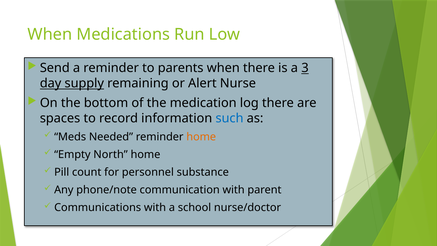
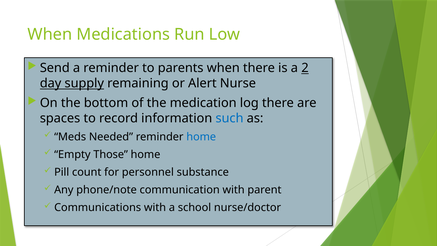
3: 3 -> 2 (305, 68)
home colour: orange -> blue (201, 137)
North: North -> Those (111, 155)
